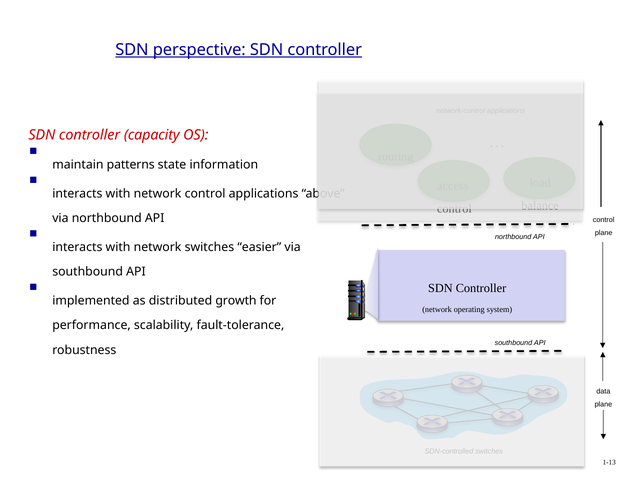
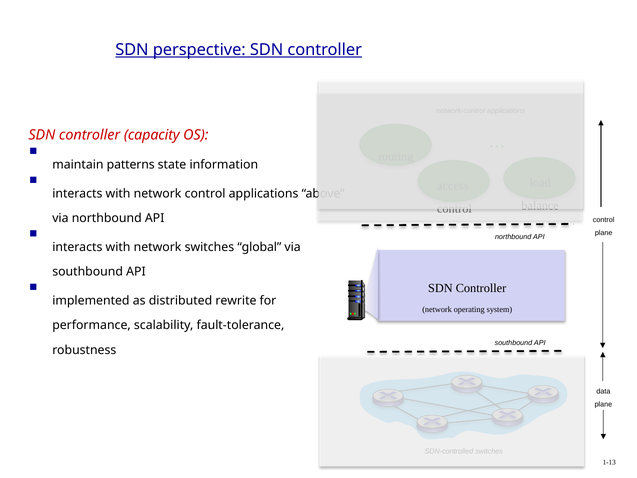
easier: easier -> global (259, 247)
growth: growth -> rewrite (236, 301)
